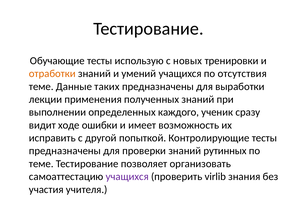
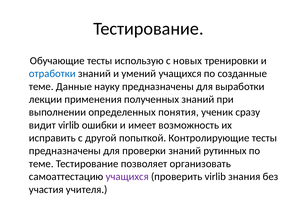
отработки colour: orange -> blue (52, 74)
отсутствия: отсутствия -> созданные (242, 74)
таких: таких -> науку (107, 86)
каждого: каждого -> понятия (178, 112)
видит ходе: ходе -> virlib (69, 125)
